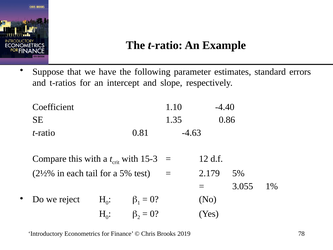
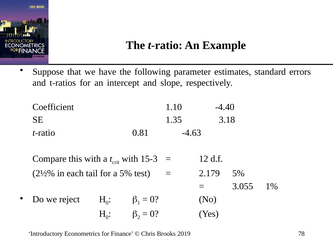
0.86: 0.86 -> 3.18 (227, 120)
